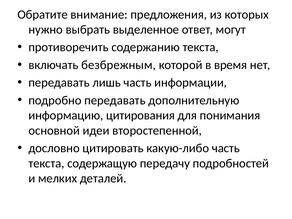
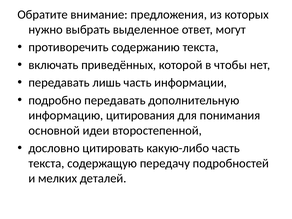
безбрежным: безбрежным -> приведённых (119, 65)
время: время -> чтобы (231, 65)
